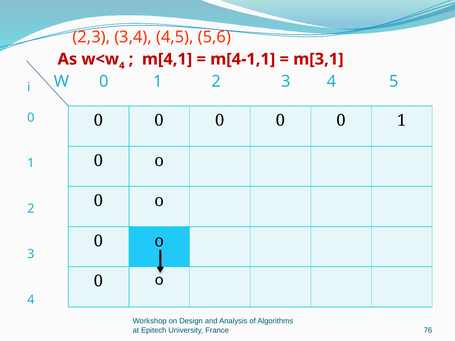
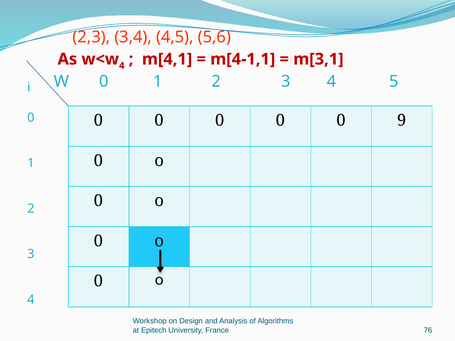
0 0 1: 1 -> 9 (402, 121)
